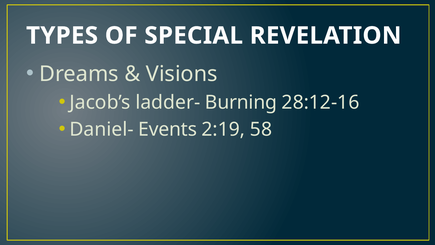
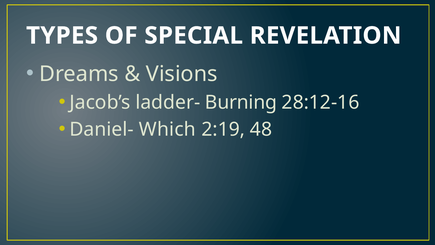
Events: Events -> Which (167, 129)
58: 58 -> 48 (261, 129)
